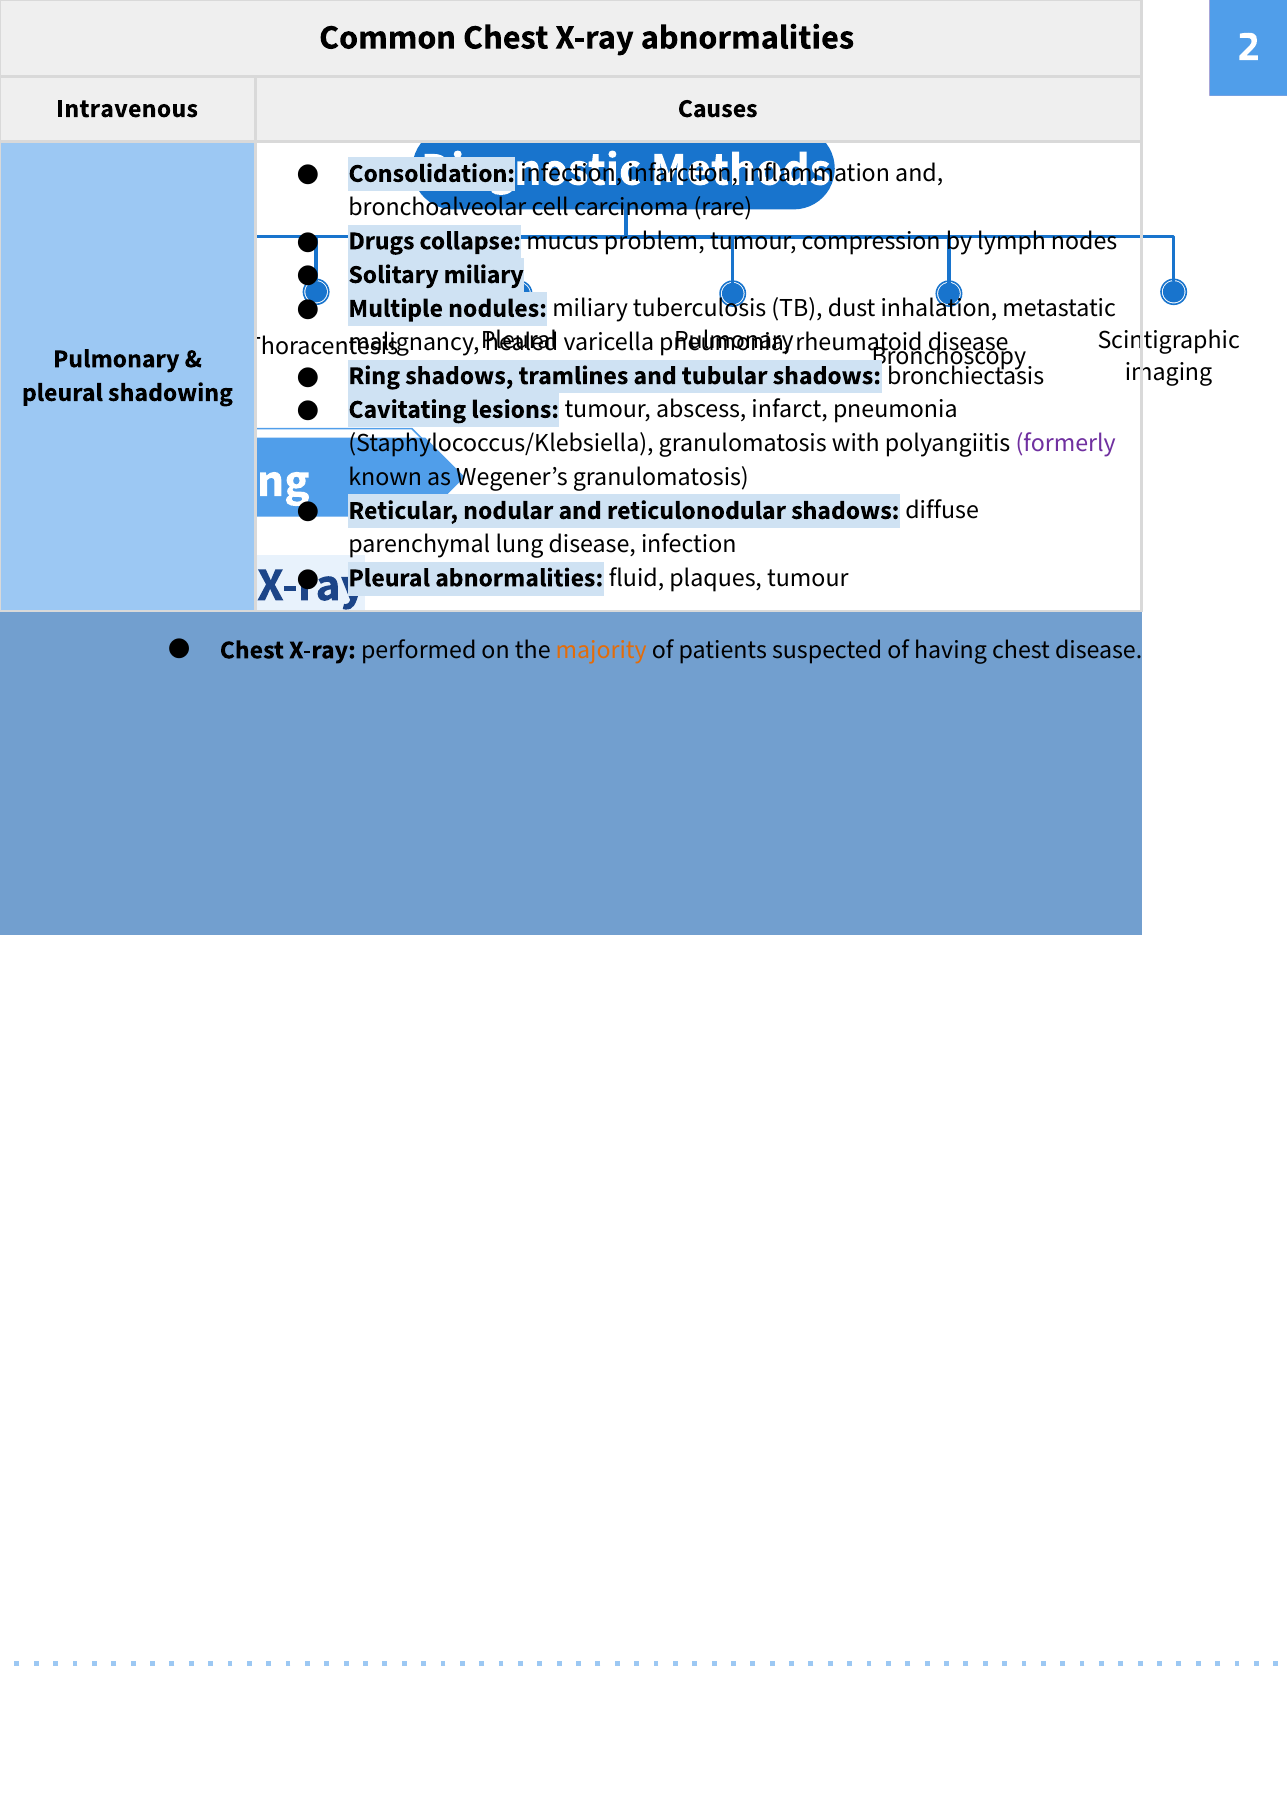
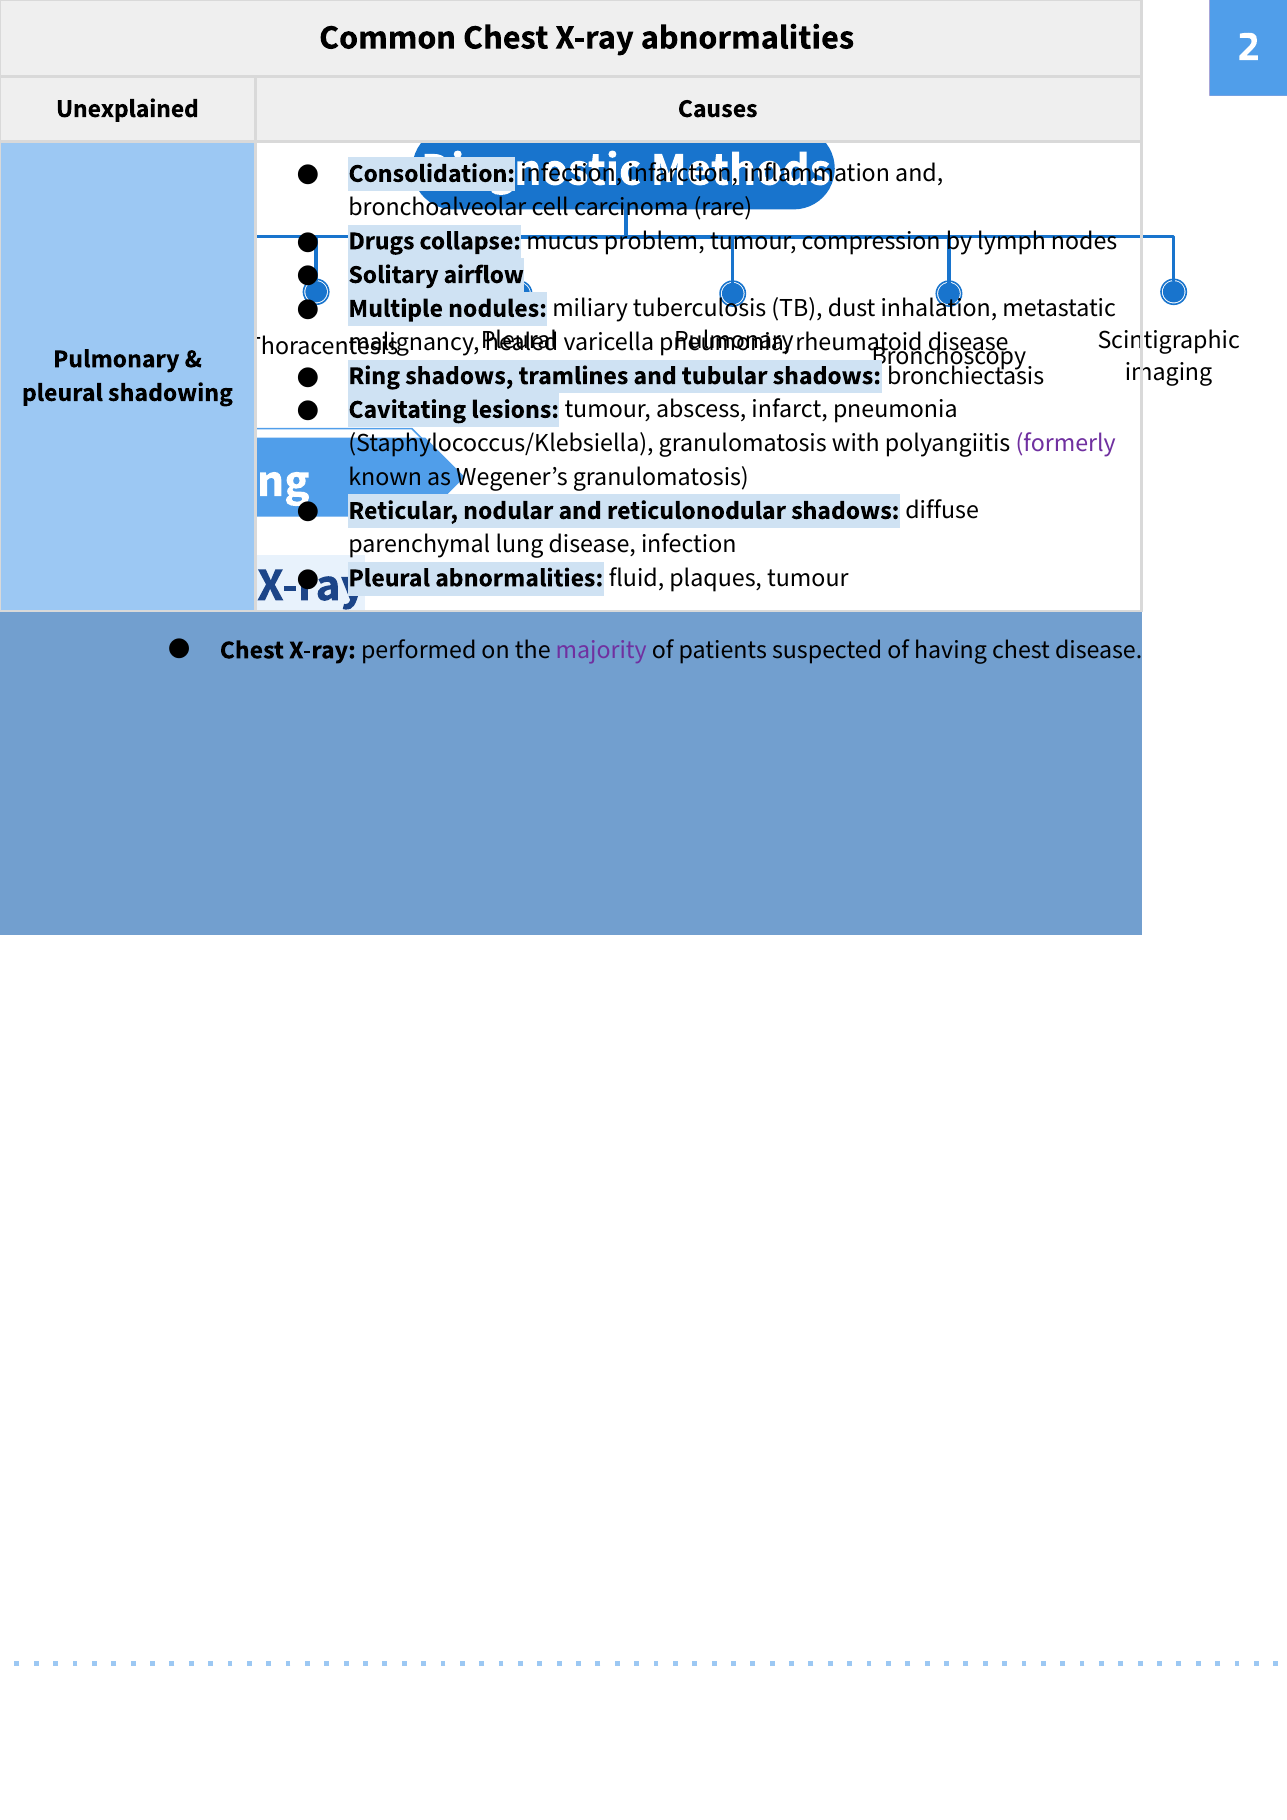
Intravenous: Intravenous -> Unexplained (127, 109)
Solitary miliary: miliary -> airflow (484, 275)
majority colour: orange -> purple (601, 650)
